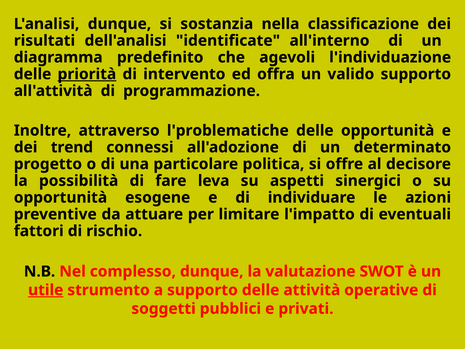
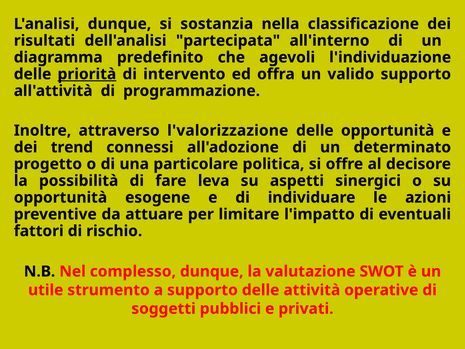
identificate: identificate -> partecipata (228, 41)
l'problematiche: l'problematiche -> l'valorizzazione (228, 130)
utile underline: present -> none (46, 290)
